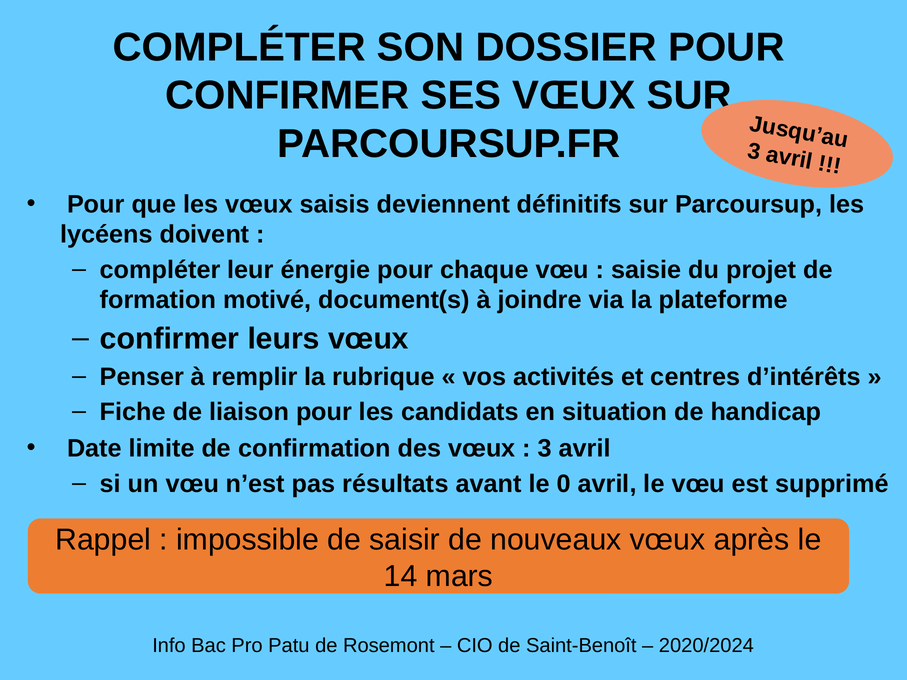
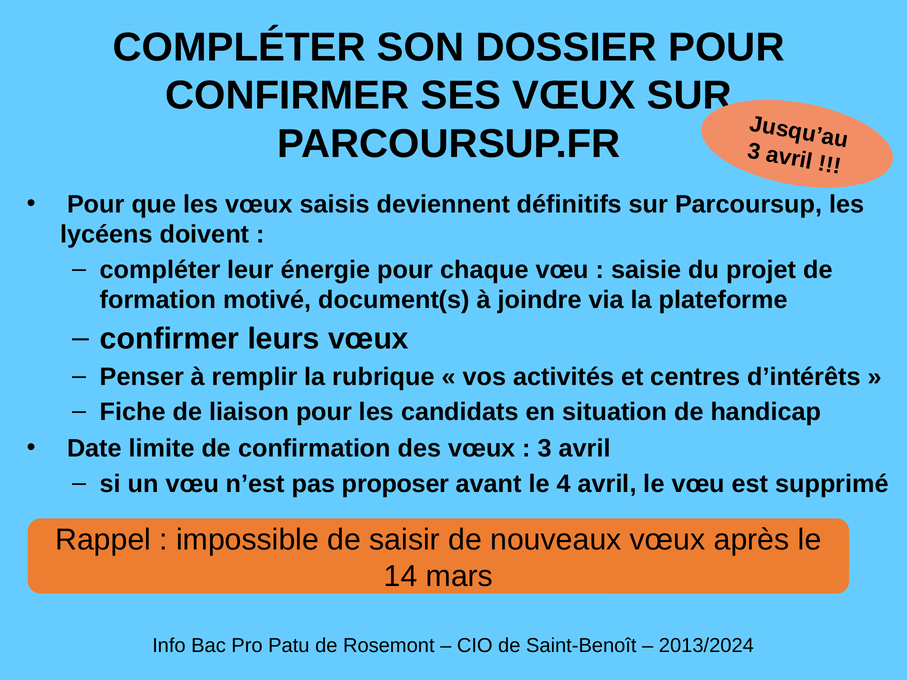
résultats: résultats -> proposer (396, 484)
0: 0 -> 4 (564, 484)
2020/2024: 2020/2024 -> 2013/2024 (706, 646)
